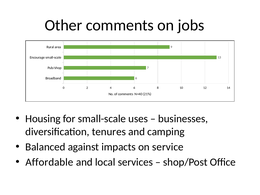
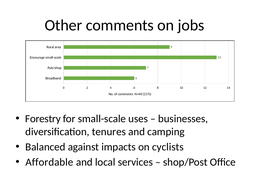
Housing: Housing -> Forestry (43, 119)
service: service -> cyclists (168, 147)
